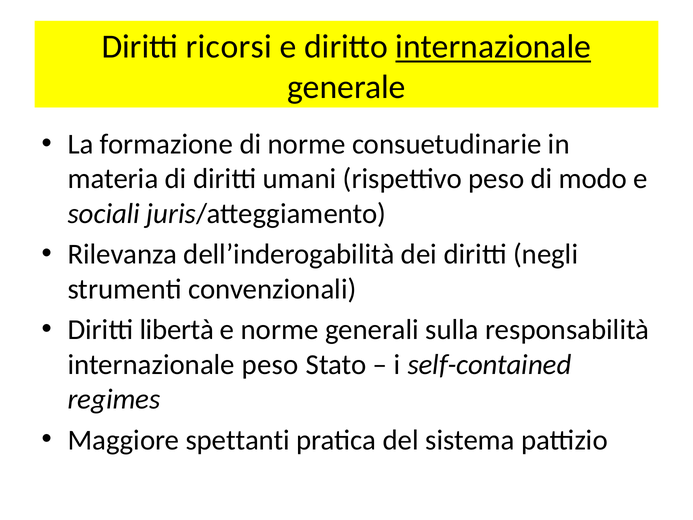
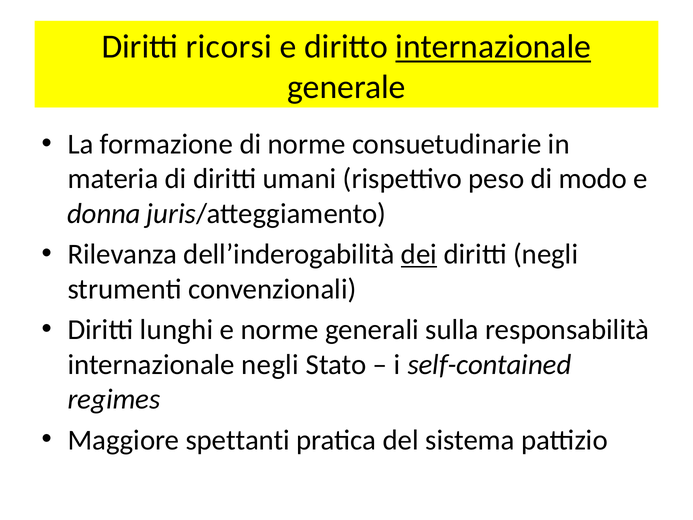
sociali: sociali -> donna (104, 213)
dei underline: none -> present (419, 254)
libertà: libertà -> lunghi (176, 330)
internazionale peso: peso -> negli (270, 364)
